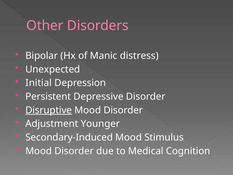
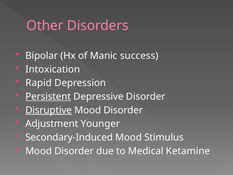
distress: distress -> success (139, 56)
Unexpected: Unexpected -> Intoxication (53, 69)
Initial: Initial -> Rapid (39, 83)
Persistent underline: none -> present (48, 96)
Cognition: Cognition -> Ketamine (188, 151)
